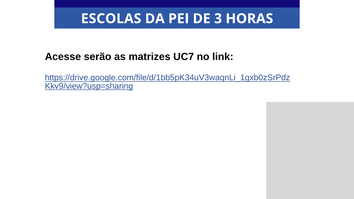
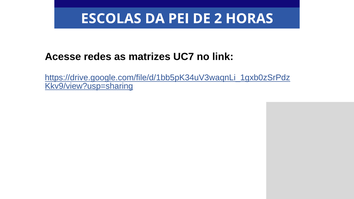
3: 3 -> 2 (218, 19)
serão: serão -> redes (98, 57)
